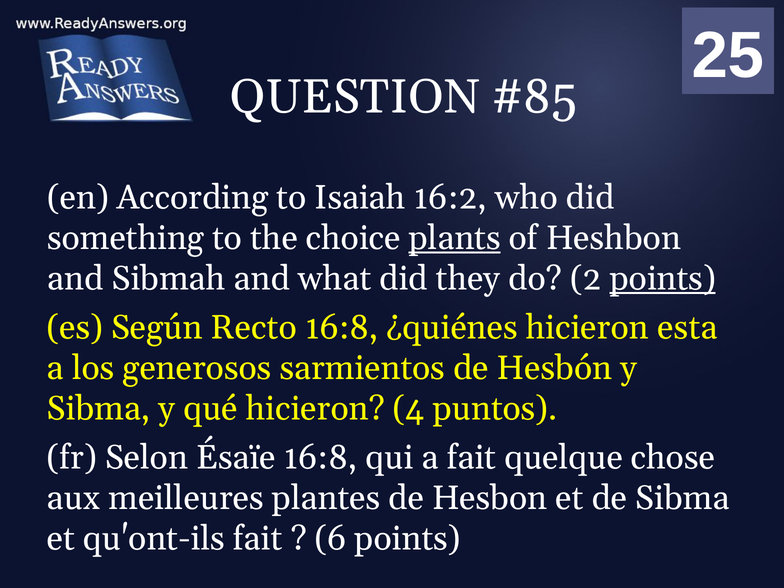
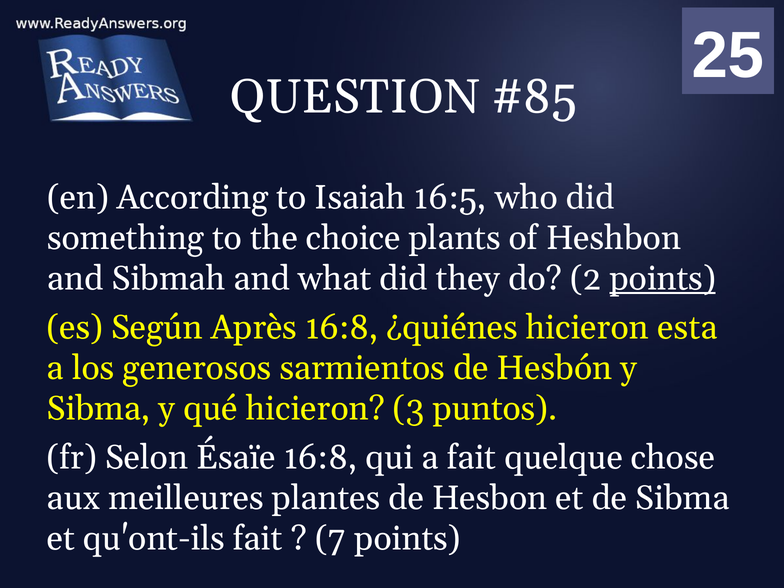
16:2: 16:2 -> 16:5 (450, 198)
plants underline: present -> none (455, 238)
Recto: Recto -> Après (254, 328)
4: 4 -> 3 (409, 409)
6: 6 -> 7 (330, 539)
